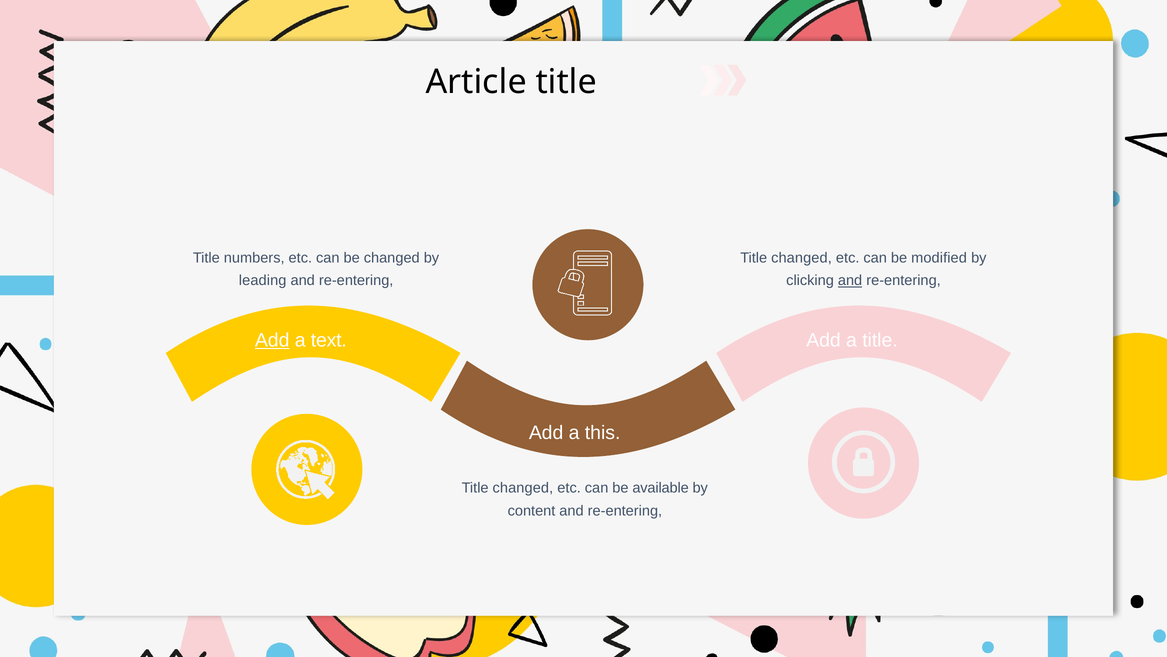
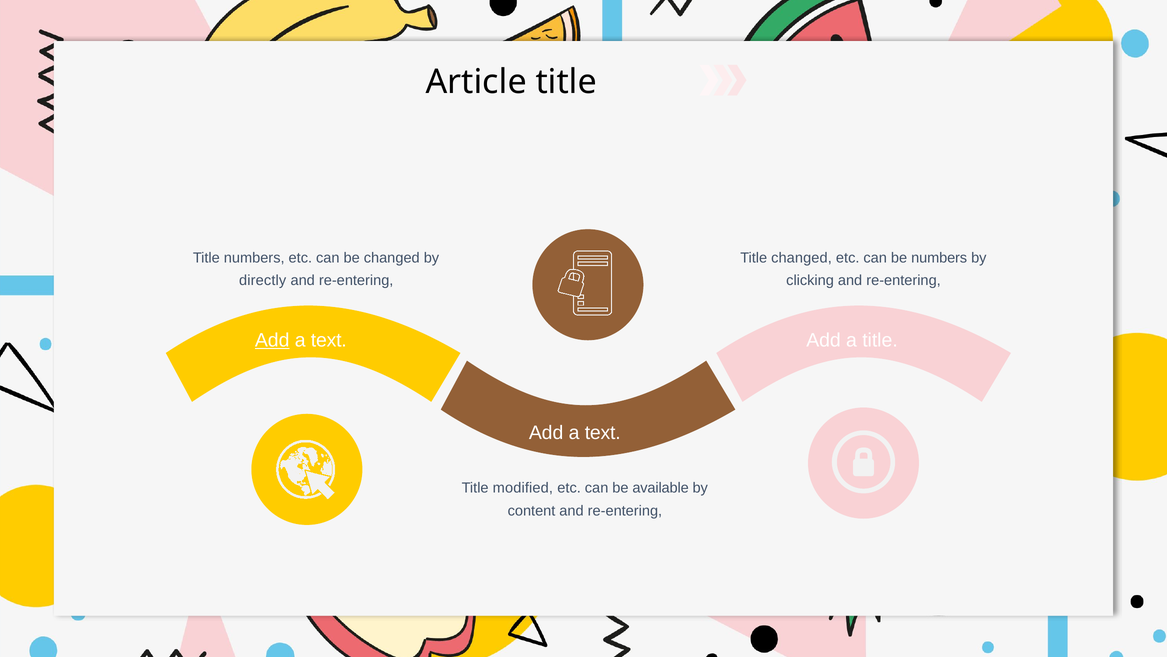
be modified: modified -> numbers (939, 258)
leading: leading -> directly (263, 280)
and underline: present -> none (850, 280)
this: this -> text (603, 432)
changed: changed -> modified (523, 488)
